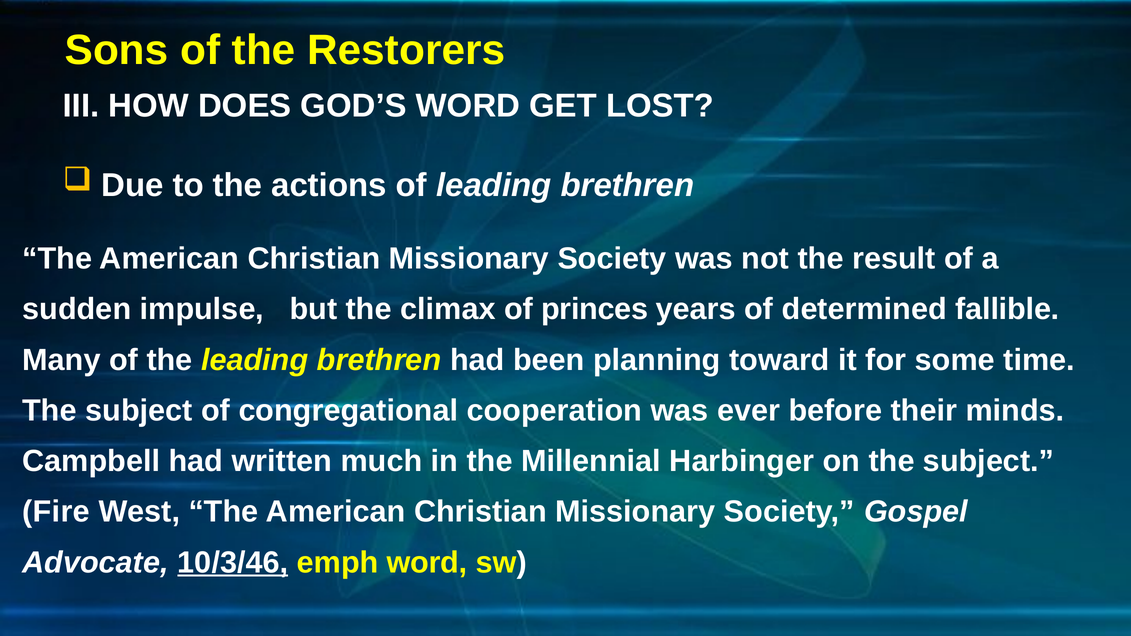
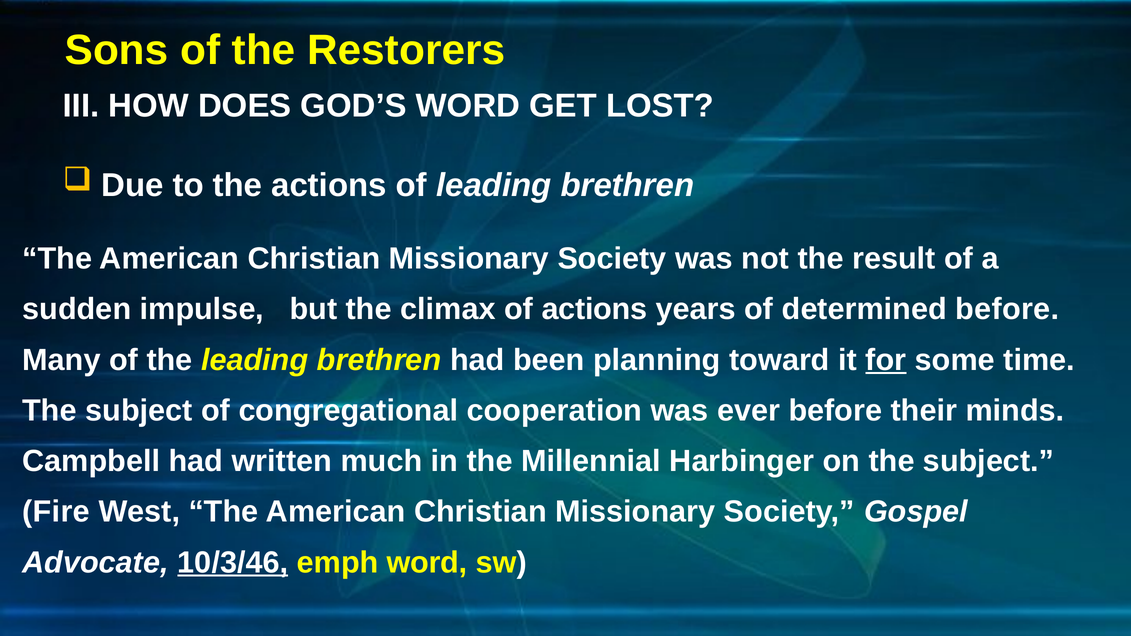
of princes: princes -> actions (595, 309)
determined fallible: fallible -> before (1007, 309)
for underline: none -> present (886, 360)
